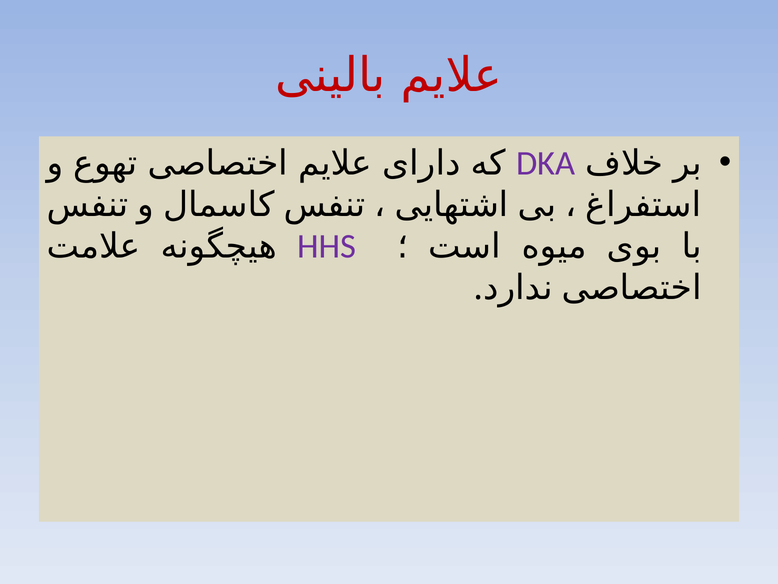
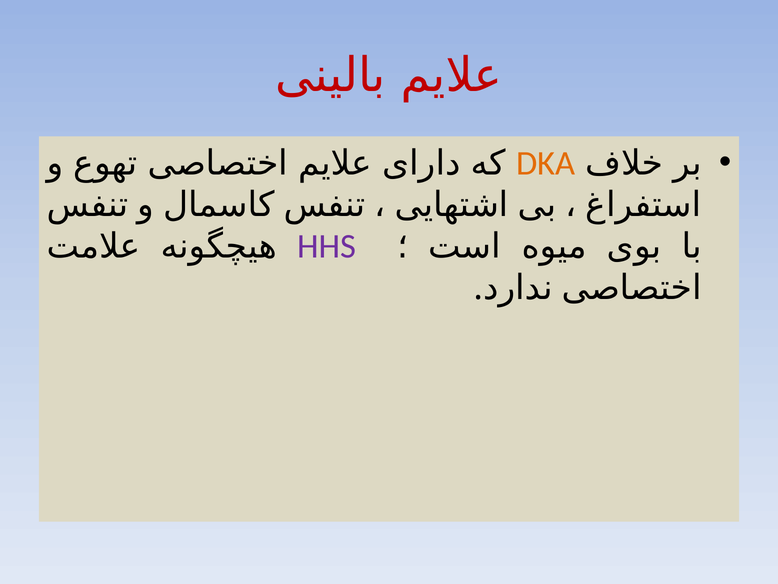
DKA colour: purple -> orange (546, 163)
